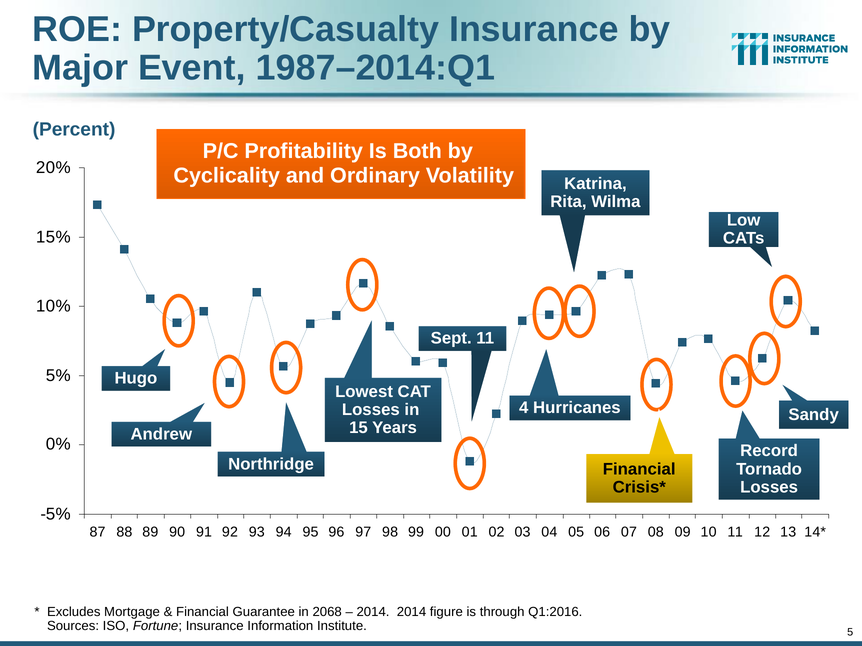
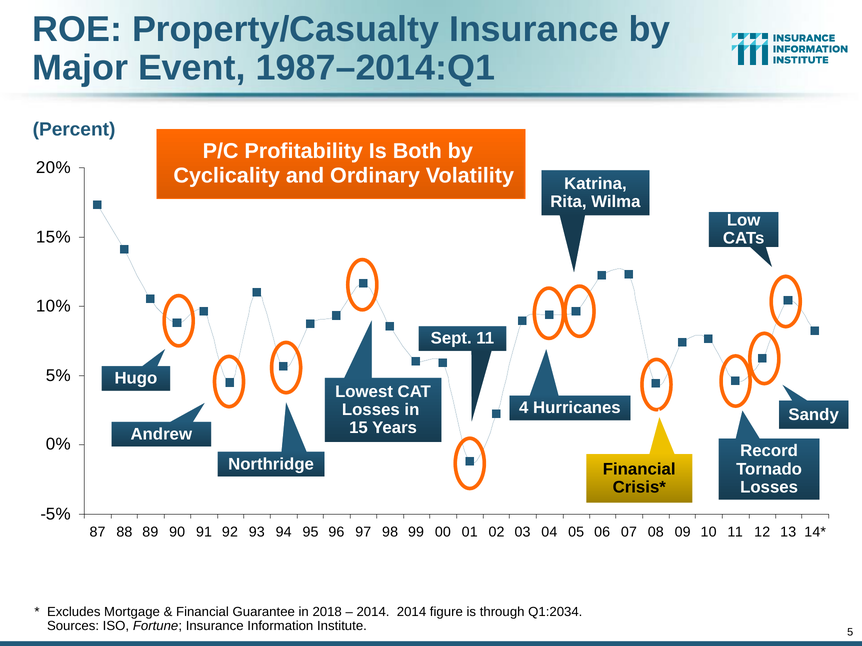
2068: 2068 -> 2018 (327, 612)
Q1:2016: Q1:2016 -> Q1:2034 (555, 612)
